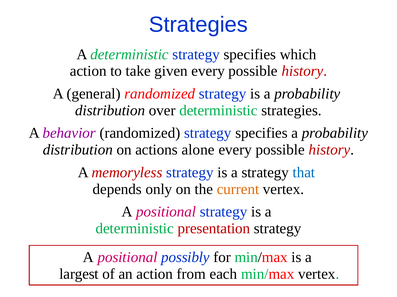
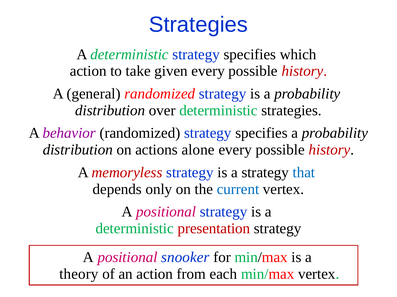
current colour: orange -> blue (238, 190)
possibly: possibly -> snooker (185, 258)
largest: largest -> theory (79, 275)
